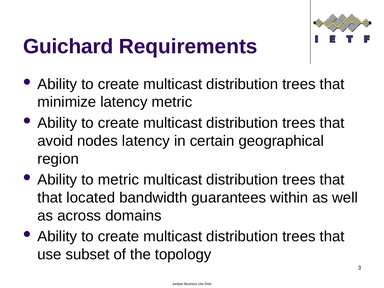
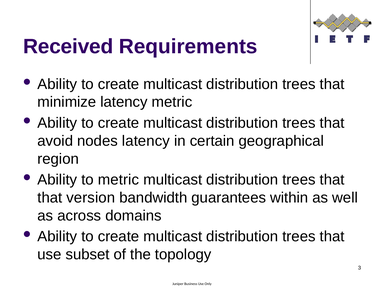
Guichard: Guichard -> Received (68, 47)
located: located -> version (91, 198)
